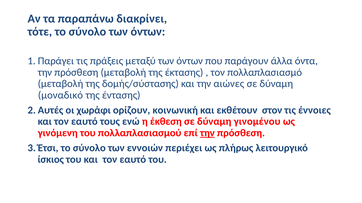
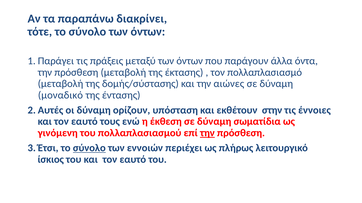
οι χωράφι: χωράφι -> δύναμη (94, 110)
κοινωνική: κοινωνική -> υπόσταση (175, 110)
στον: στον -> στην (272, 110)
γινομένου: γινομένου -> σωματίδια (257, 122)
σύνολο underline: none -> present (89, 148)
